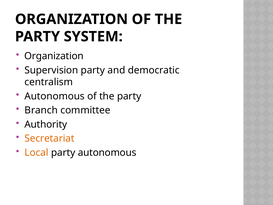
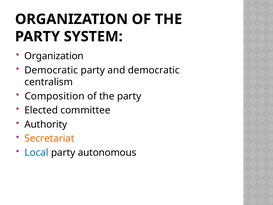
Supervision: Supervision -> Democratic (51, 70)
Autonomous: Autonomous -> Composition (55, 96)
Branch: Branch -> Elected (41, 110)
Local colour: orange -> blue (36, 152)
